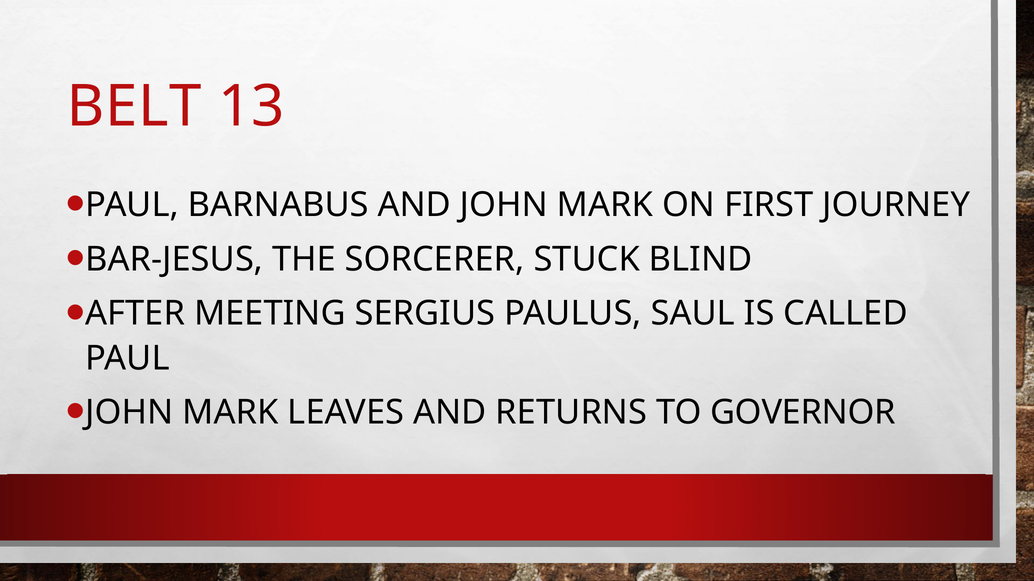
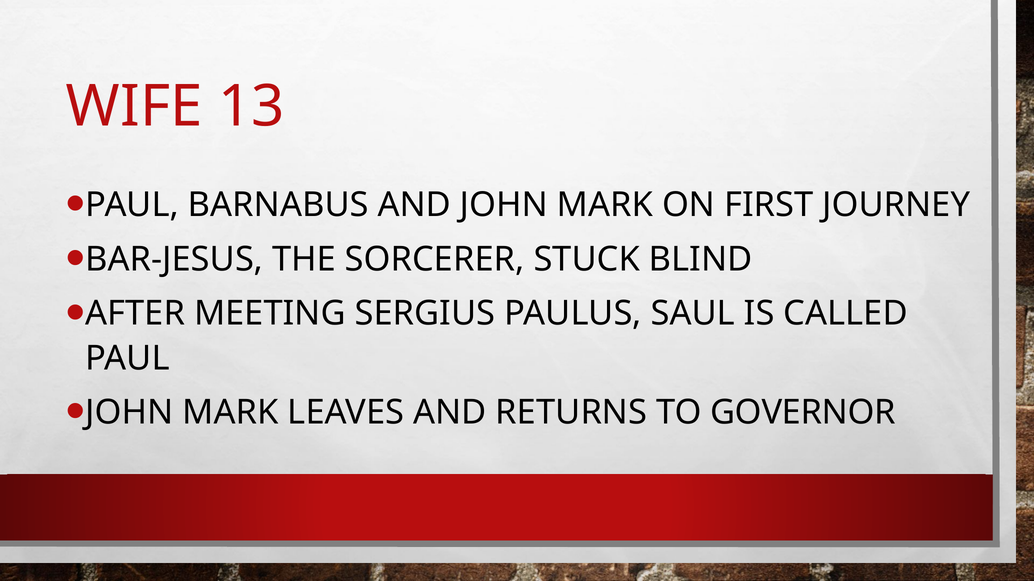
BELT: BELT -> WIFE (134, 107)
